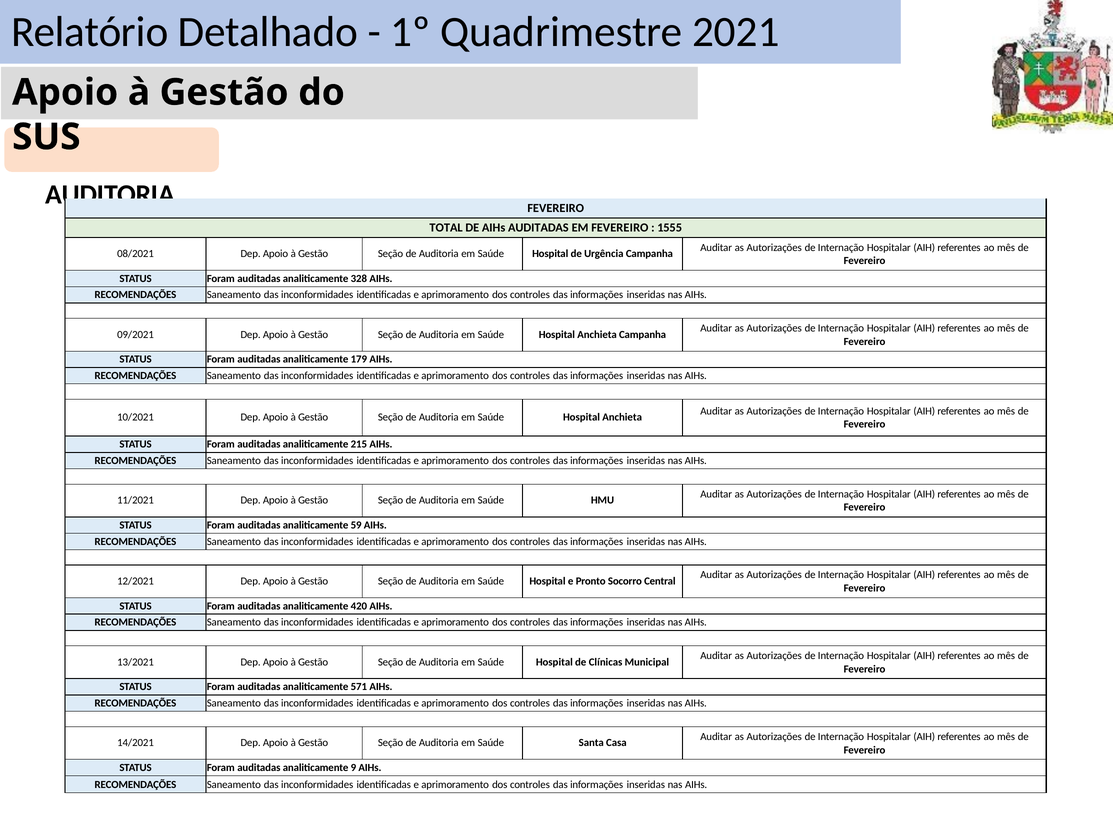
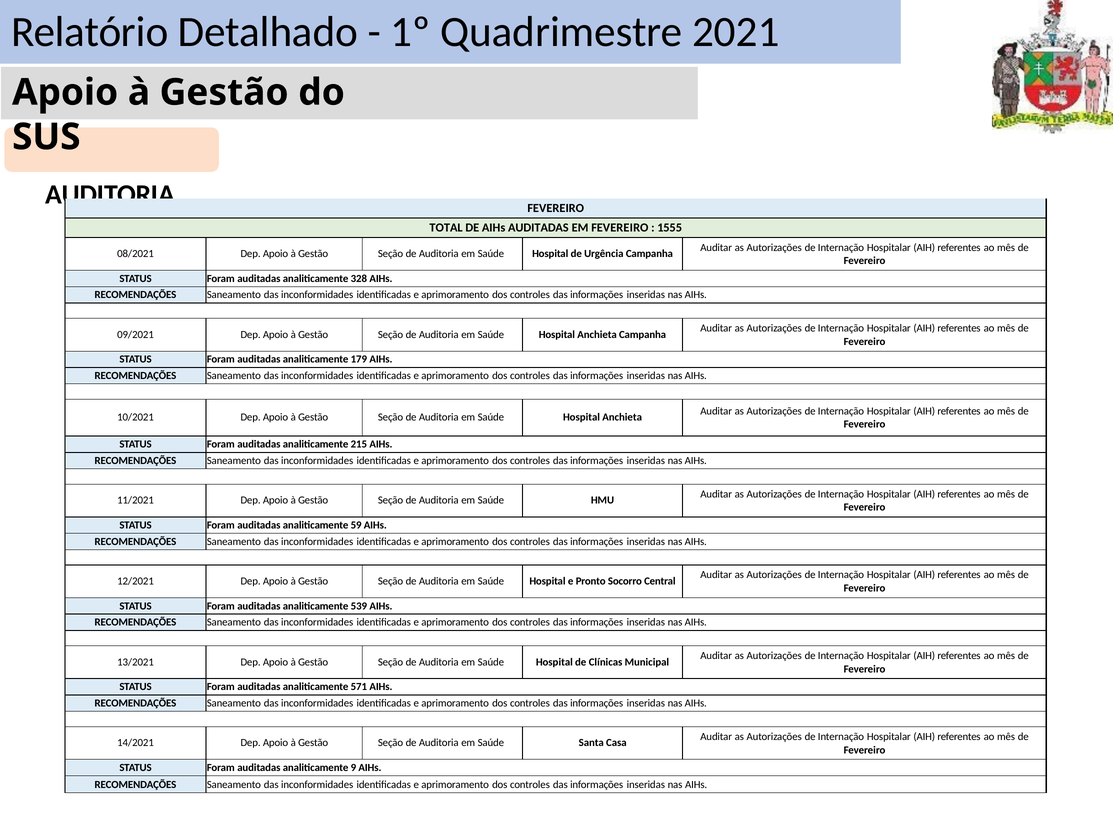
420: 420 -> 539 (359, 606)
